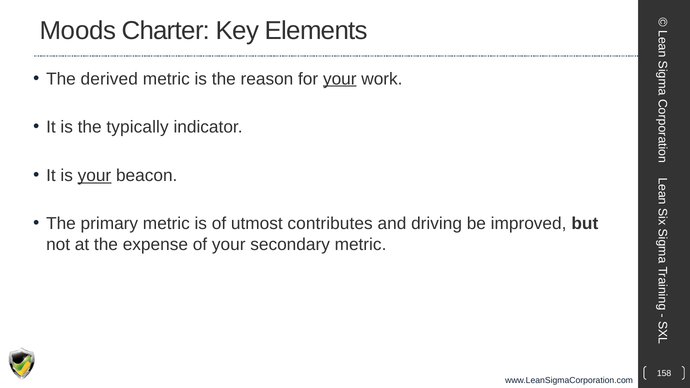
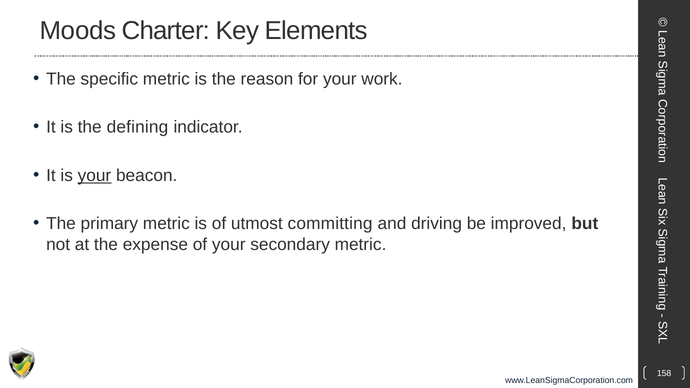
derived: derived -> specific (109, 79)
your underline: present -> none (340, 79)
typically: typically -> defining (138, 127)
contributes: contributes -> committing (330, 224)
